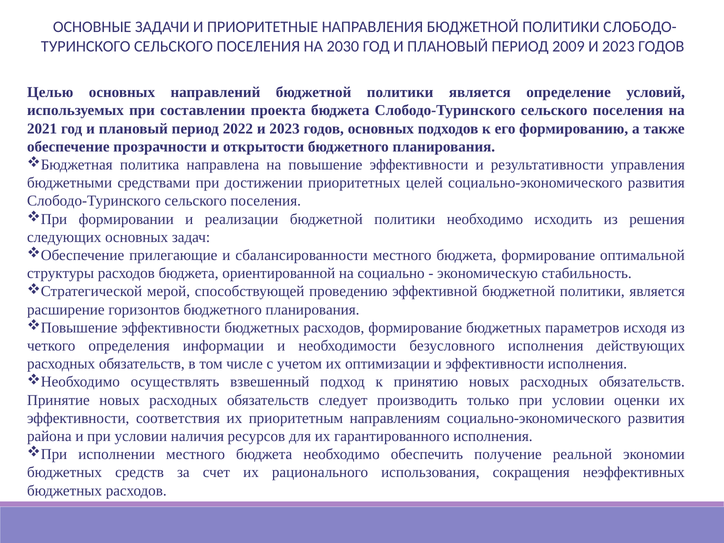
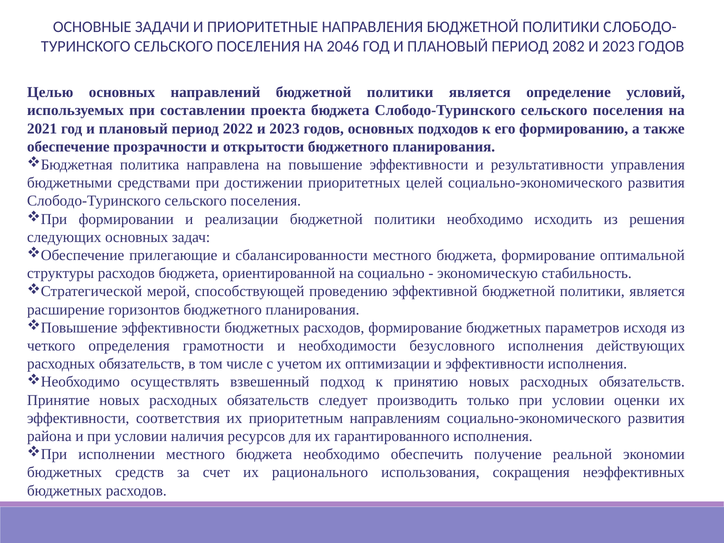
2030: 2030 -> 2046 (343, 46)
2009: 2009 -> 2082 (568, 46)
информации: информации -> грамотности (223, 346)
